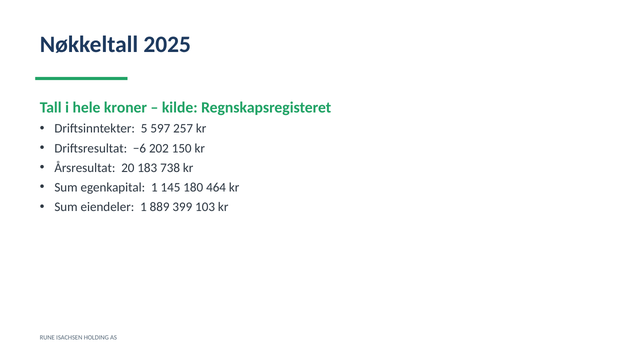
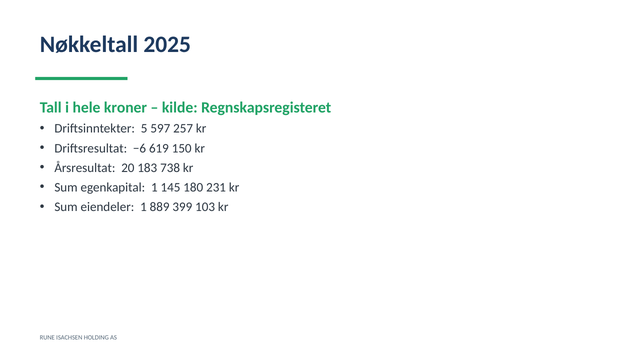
202: 202 -> 619 (159, 148)
464: 464 -> 231 (216, 187)
